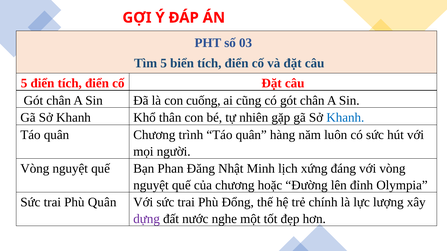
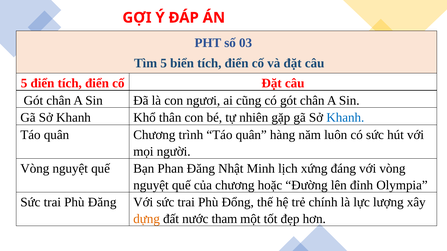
cuống: cuống -> ngươi (203, 101)
Phù Quân: Quân -> Đăng (102, 203)
dựng colour: purple -> orange (147, 219)
nghe: nghe -> tham (224, 219)
